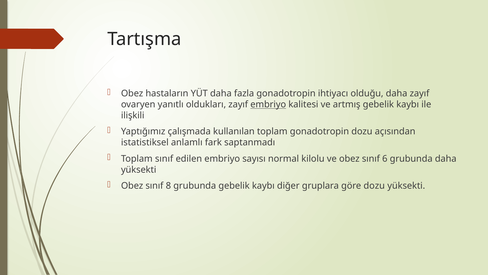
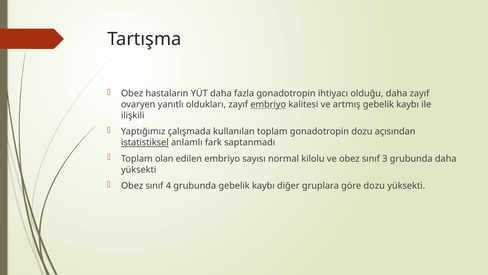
istatistiksel underline: none -> present (145, 142)
Toplam sınıf: sınıf -> olan (164, 158)
6: 6 -> 3 (385, 158)
8: 8 -> 4 (168, 185)
